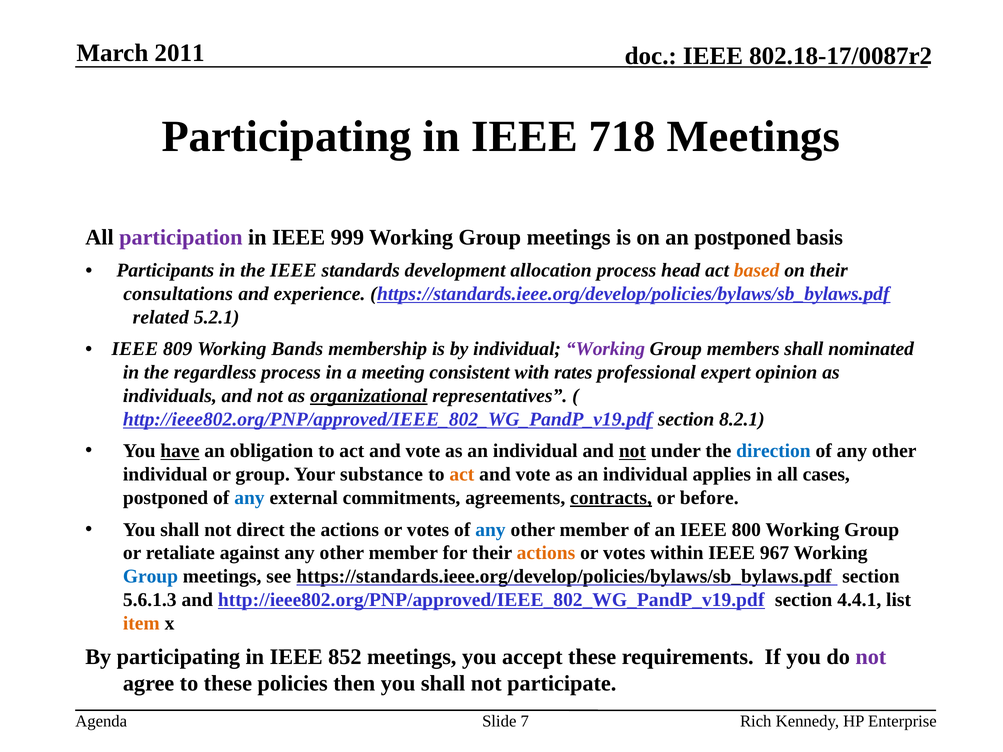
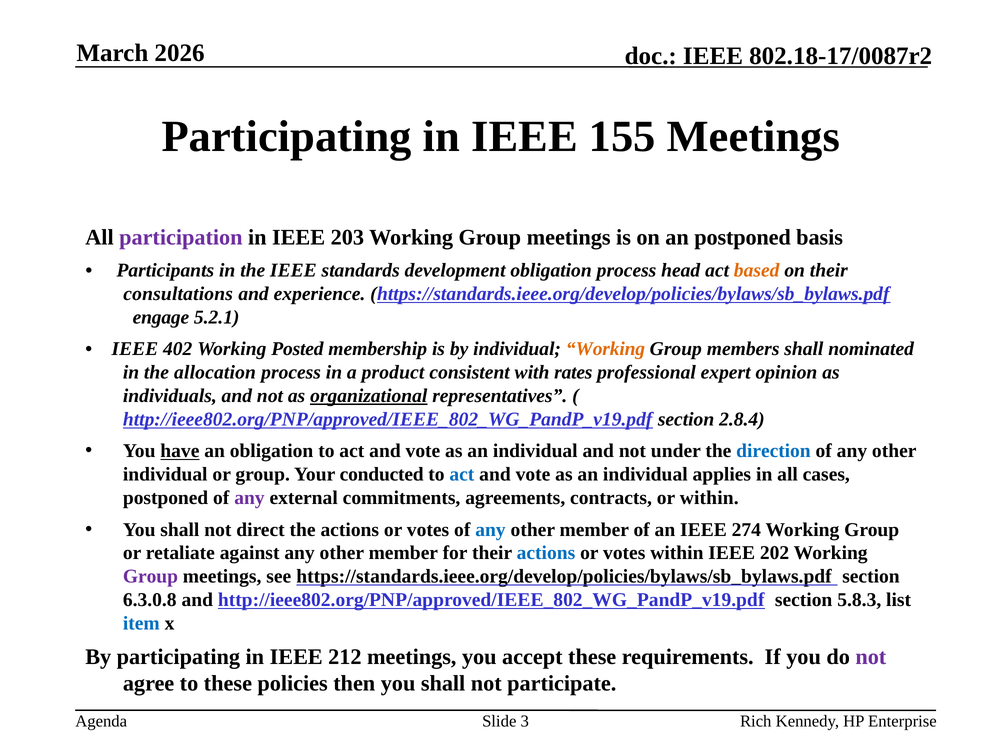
2011: 2011 -> 2026 (180, 53)
718: 718 -> 155 (622, 137)
999: 999 -> 203 (347, 237)
development allocation: allocation -> obligation (551, 271)
related: related -> engage (161, 317)
809: 809 -> 402 (178, 349)
Bands: Bands -> Posted (297, 349)
Working colour: purple -> orange (606, 349)
regardless: regardless -> allocation (215, 373)
meeting: meeting -> product (393, 373)
8.2.1: 8.2.1 -> 2.8.4 (742, 419)
not underline: present -> none (632, 451)
substance: substance -> conducted (382, 475)
act colour: orange -> blue (462, 475)
any colour: blue -> purple (249, 498)
contracts underline: present -> none (611, 498)
or before: before -> within (709, 498)
800: 800 -> 274 (746, 530)
actions colour: orange -> blue (546, 553)
967: 967 -> 202 (775, 553)
Group colour: blue -> purple (150, 577)
5.6.1.3: 5.6.1.3 -> 6.3.0.8 (150, 600)
4.4.1: 4.4.1 -> 5.8.3 (859, 600)
item colour: orange -> blue (141, 623)
852: 852 -> 212 (345, 657)
7: 7 -> 3 (525, 721)
